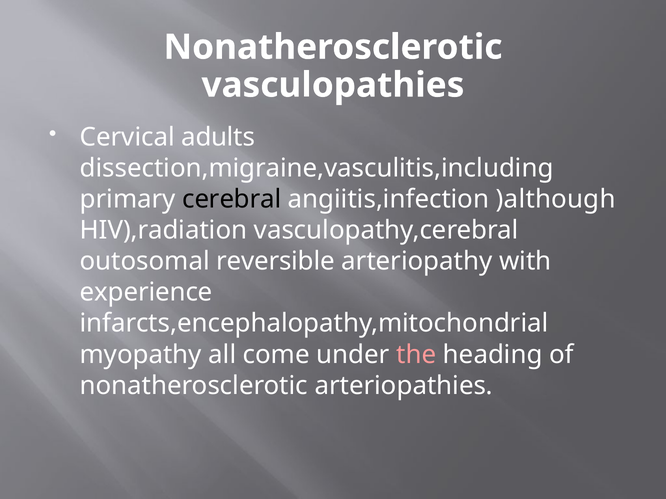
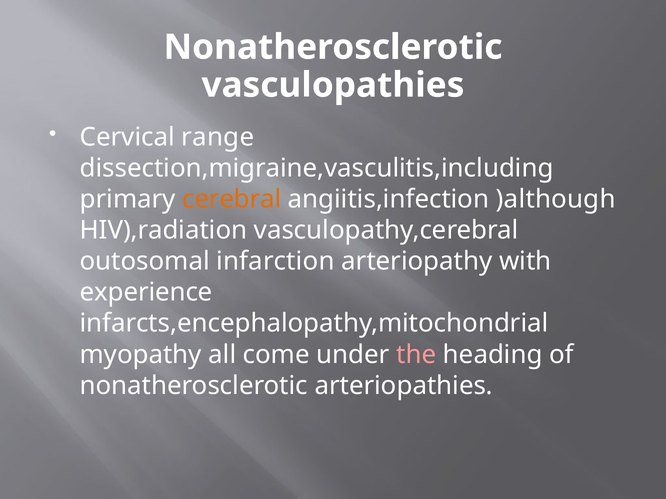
adults: adults -> range (218, 137)
cerebral colour: black -> orange (232, 199)
reversible: reversible -> infarction (275, 262)
